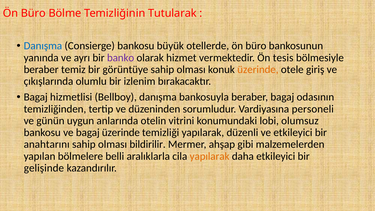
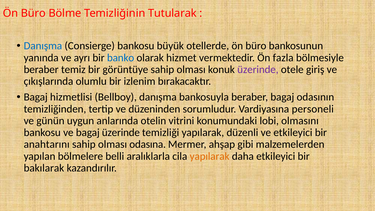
banko colour: purple -> blue (121, 58)
tesis: tesis -> fazla (283, 58)
üzerinde colour: orange -> purple (258, 70)
olumsuz: olumsuz -> olmasını (300, 121)
bildirilir: bildirilir -> odasına (148, 144)
gelişinde: gelişinde -> bakılarak (44, 168)
